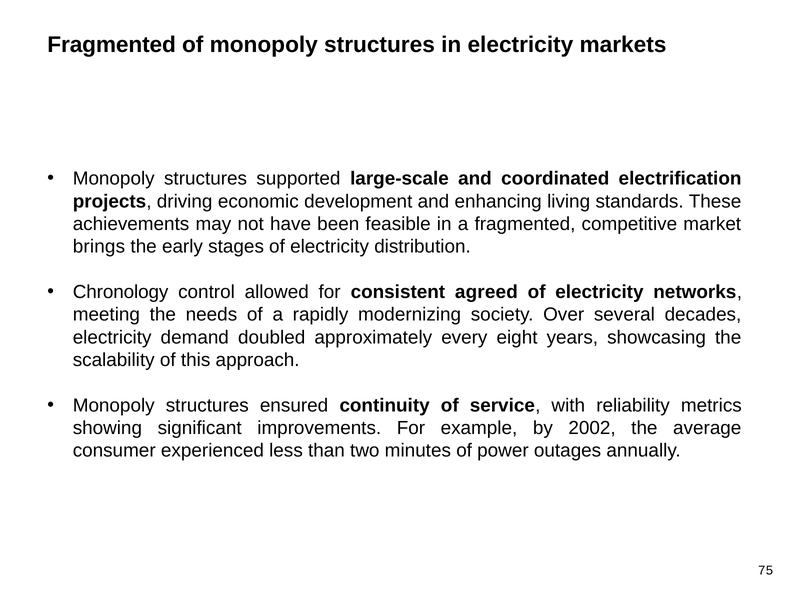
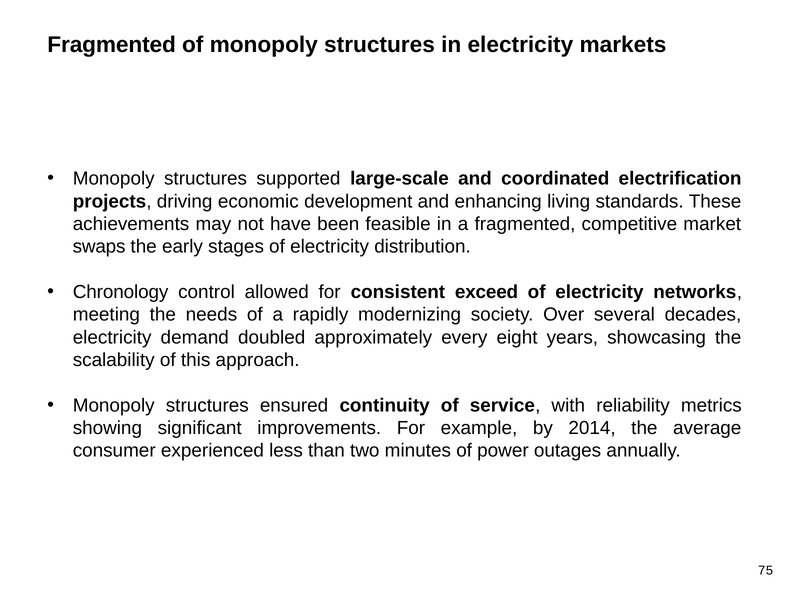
brings: brings -> swaps (99, 247)
agreed: agreed -> exceed (487, 292)
2002: 2002 -> 2014 (592, 428)
